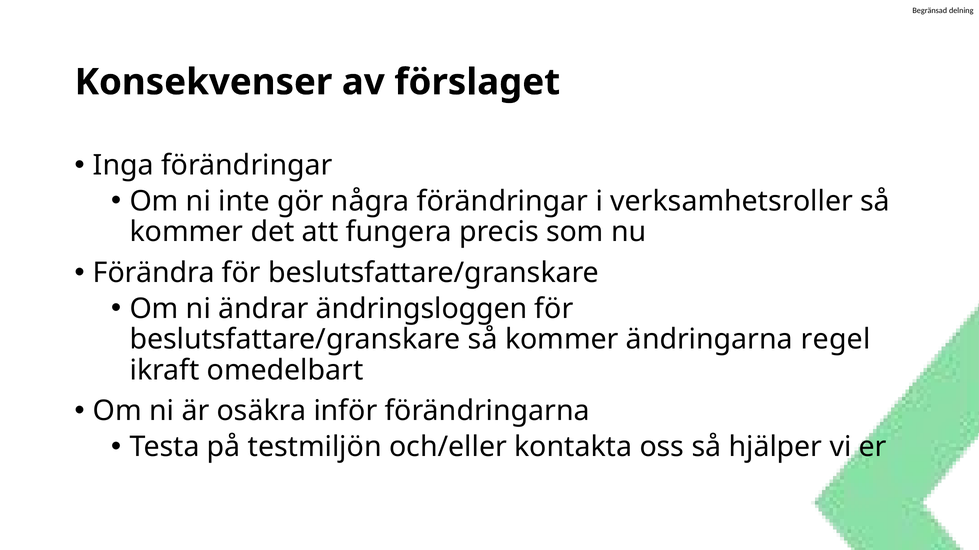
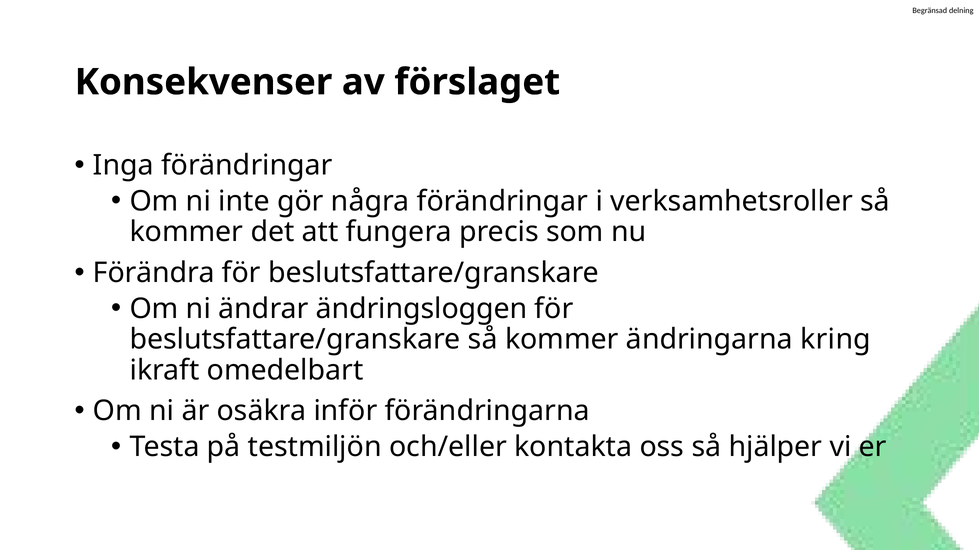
regel: regel -> kring (836, 340)
